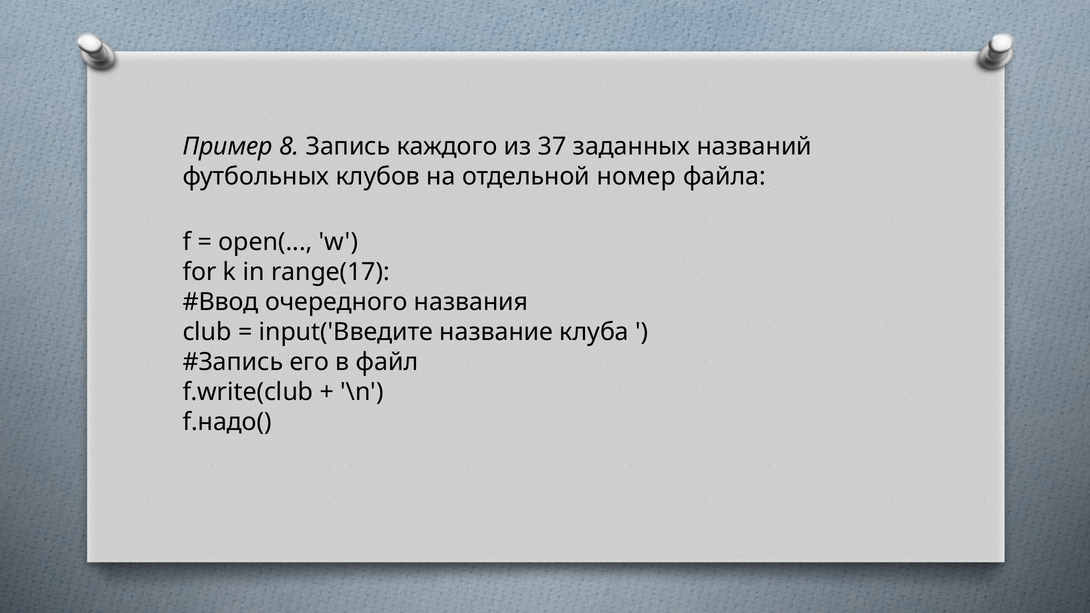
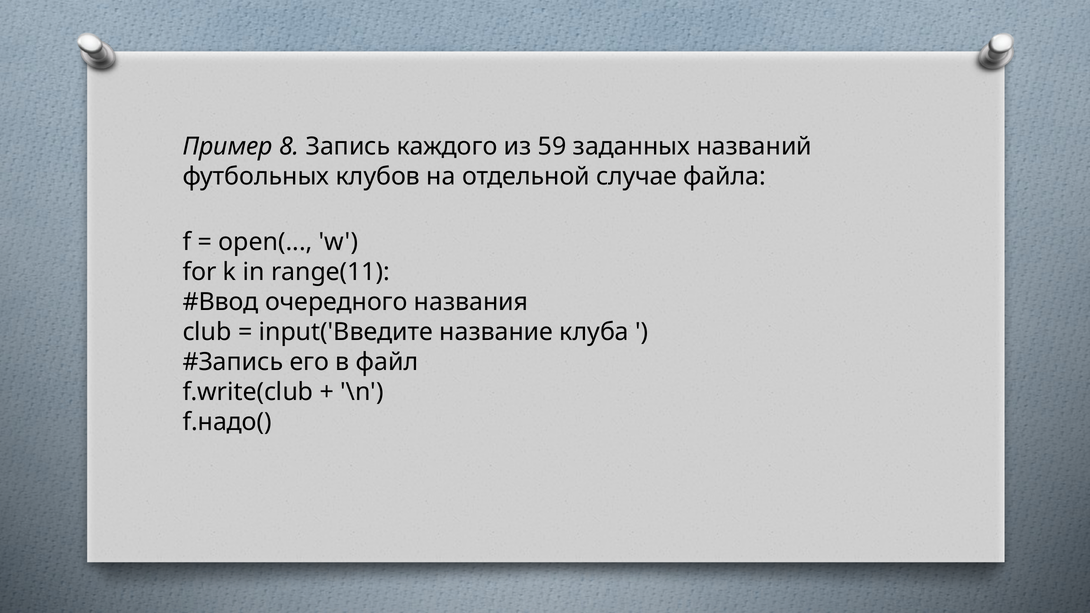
37: 37 -> 59 (552, 147)
номер: номер -> случае (637, 177)
range(17: range(17 -> range(11 (330, 272)
